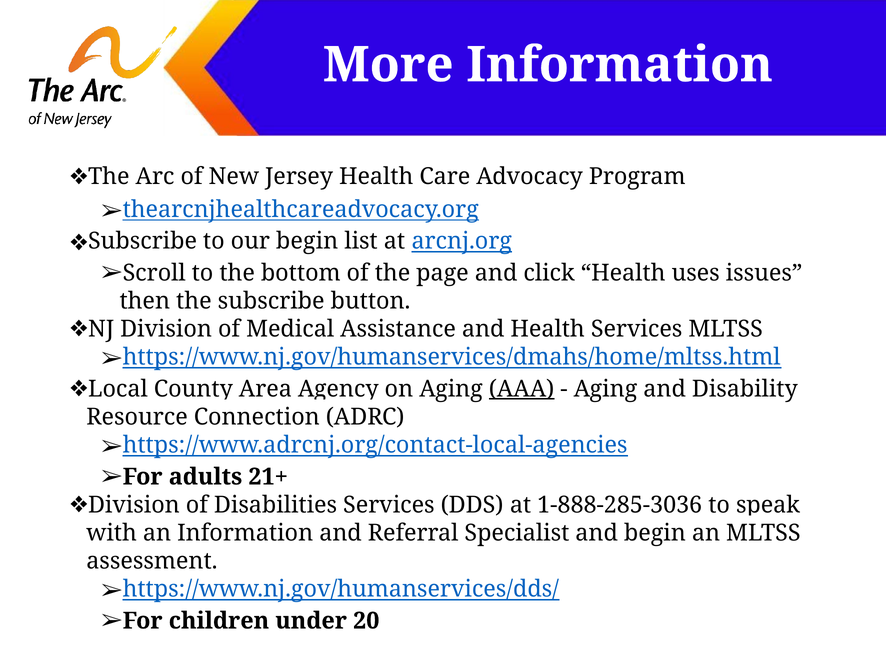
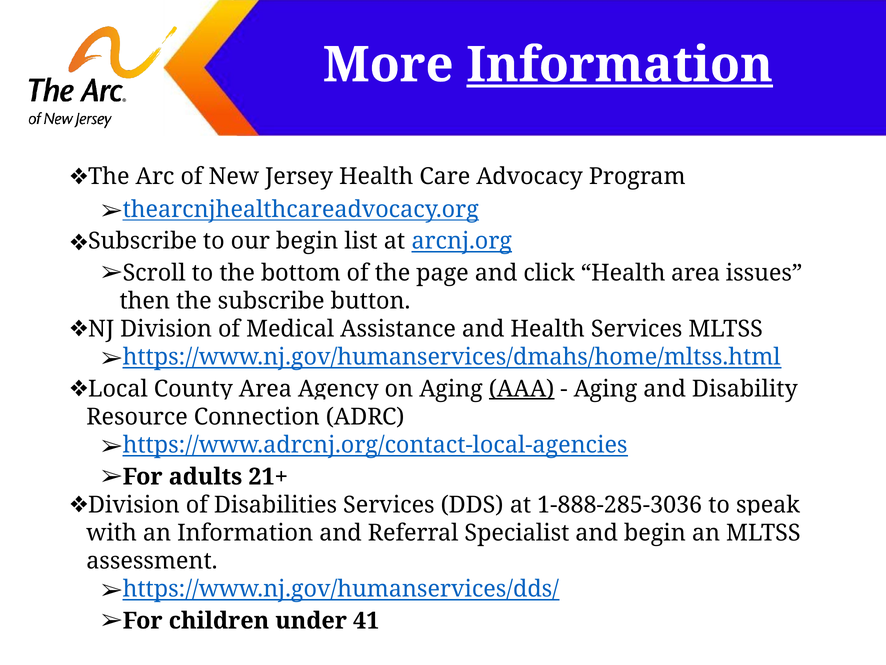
Information underline: none -> present (620, 65)
Health uses: uses -> area (696, 273)
20: 20 -> 41 (366, 620)
